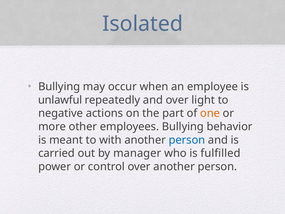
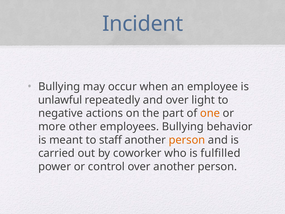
Isolated: Isolated -> Incident (143, 24)
with: with -> staff (110, 140)
person colour: blue -> orange (187, 140)
manager: manager -> coworker (137, 153)
